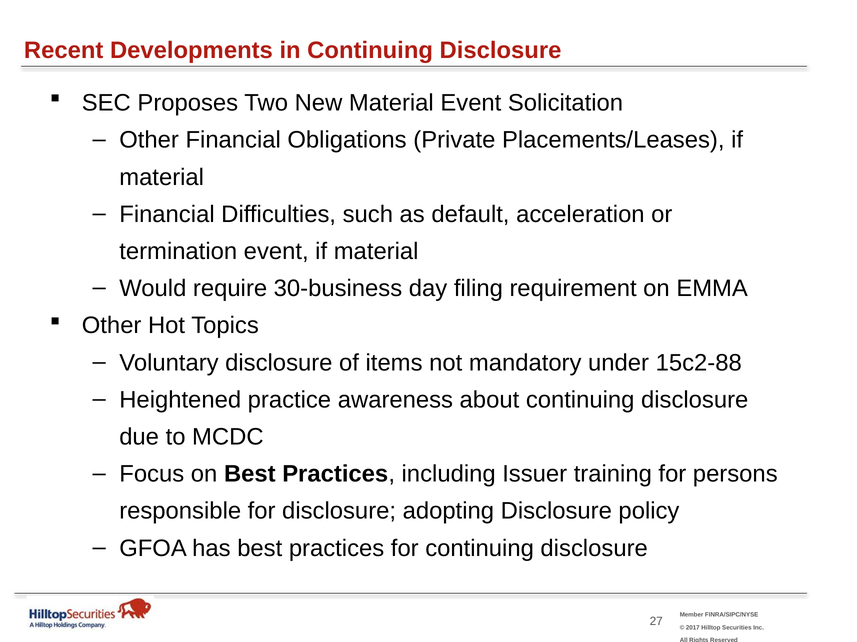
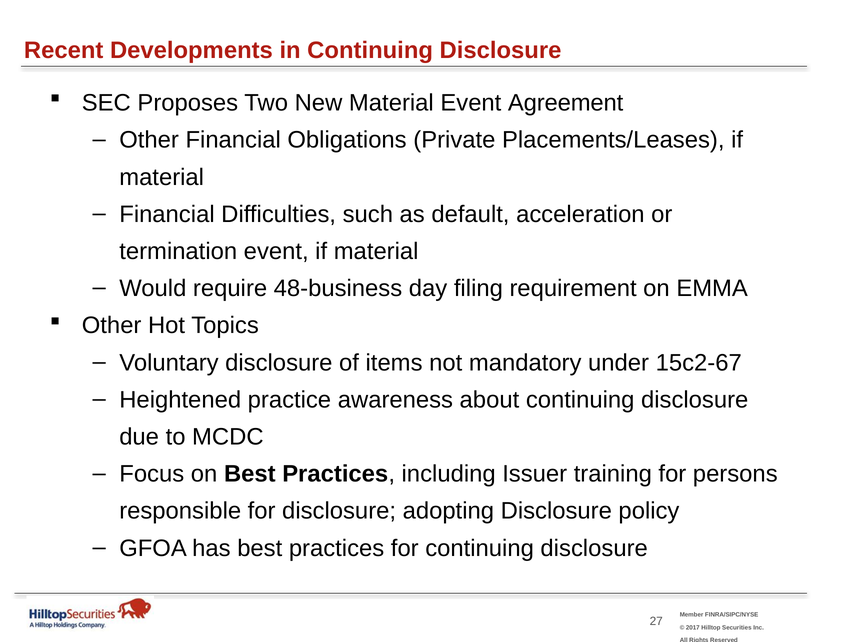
Solicitation: Solicitation -> Agreement (566, 103)
30-business: 30-business -> 48-business (338, 289)
15c2-88: 15c2-88 -> 15c2-67 (699, 363)
